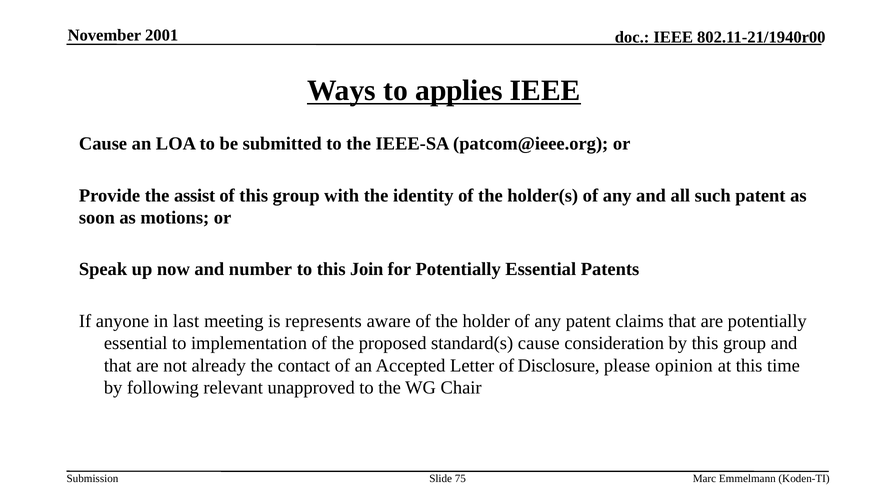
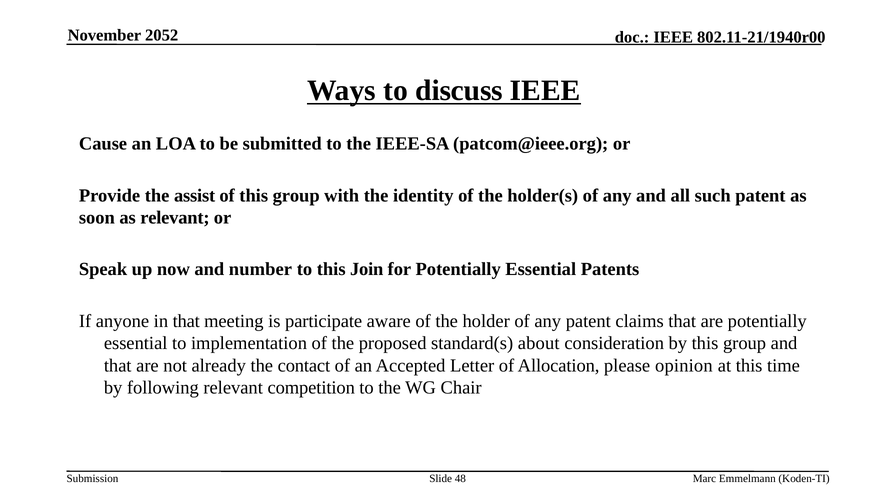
2001: 2001 -> 2052 (162, 35)
applies: applies -> discuss (459, 91)
as motions: motions -> relevant (175, 218)
in last: last -> that (186, 321)
represents: represents -> participate (324, 321)
standard(s cause: cause -> about (539, 344)
Disclosure: Disclosure -> Allocation (559, 366)
unapproved: unapproved -> competition (311, 388)
75: 75 -> 48 (460, 479)
